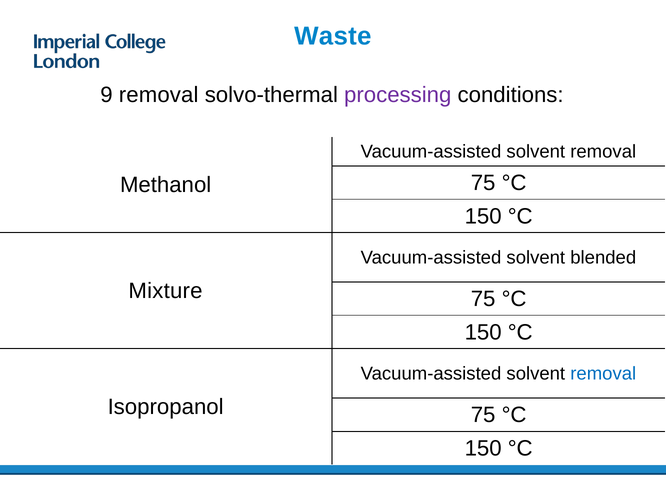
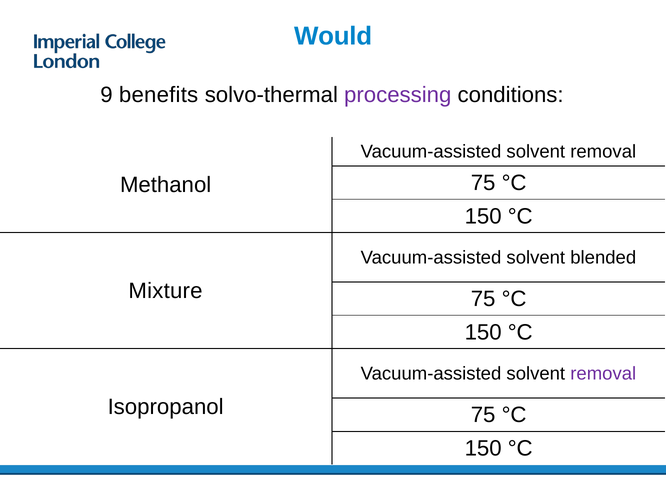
Waste: Waste -> Would (333, 36)
9 removal: removal -> benefits (159, 95)
removal colour: blue -> purple (603, 374)
